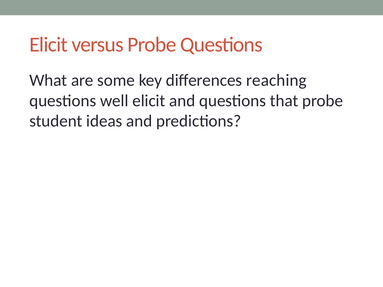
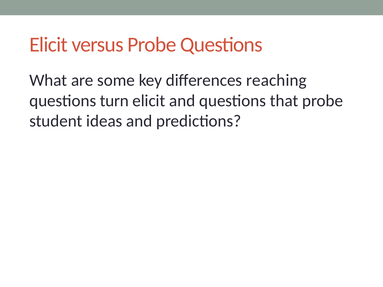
well: well -> turn (114, 101)
